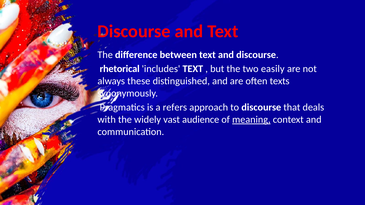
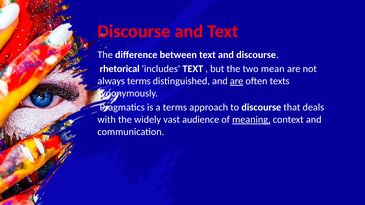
easily: easily -> mean (273, 69)
always these: these -> terms (139, 81)
are underline: none -> present (237, 81)
a refers: refers -> terms (175, 108)
